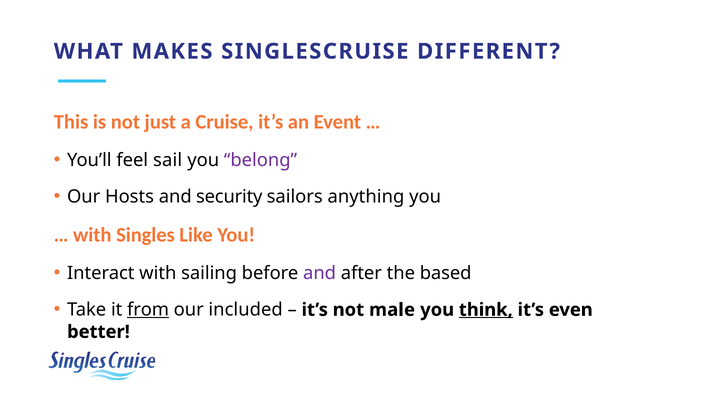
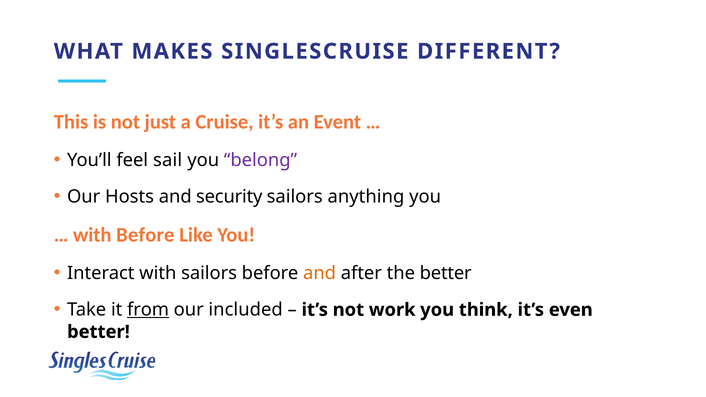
with Singles: Singles -> Before (145, 235)
with sailing: sailing -> sailors (209, 273)
and colour: purple -> orange (320, 273)
the based: based -> better (446, 273)
male: male -> work (392, 310)
think underline: present -> none (486, 310)
